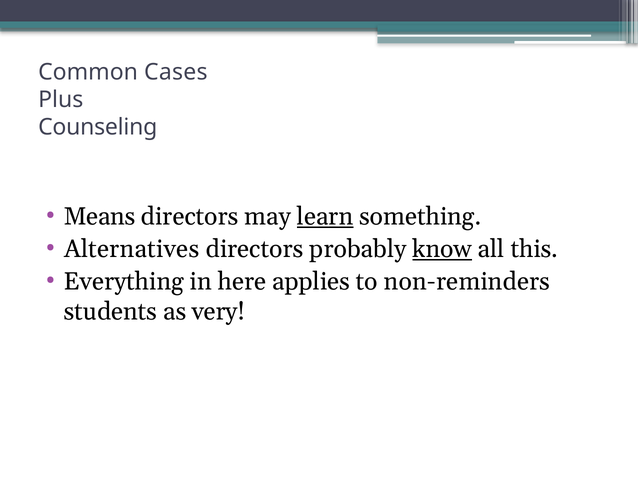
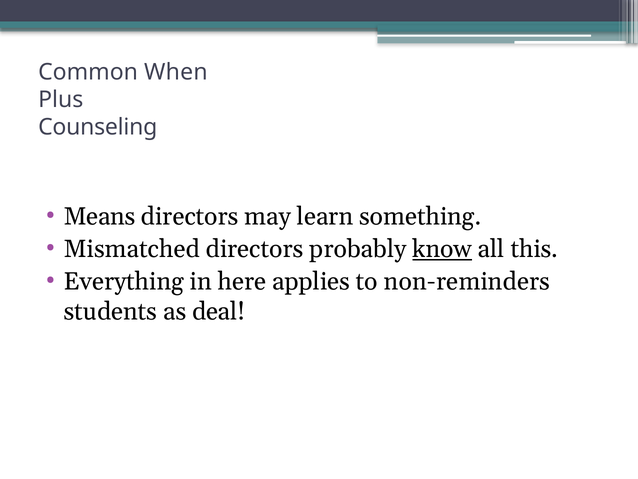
Cases: Cases -> When (176, 72)
learn underline: present -> none (325, 217)
Alternatives: Alternatives -> Mismatched (132, 249)
very: very -> deal (219, 311)
